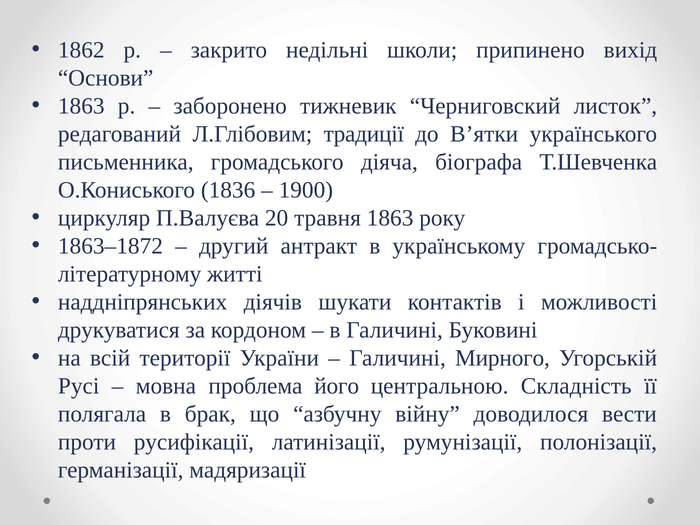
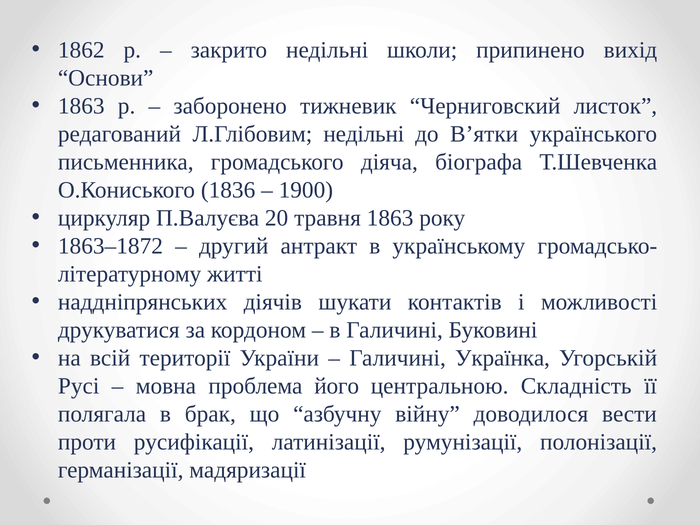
Л.Глібовим традиції: традиції -> недільні (364, 134)
Мирного: Мирного -> Українка (503, 358)
